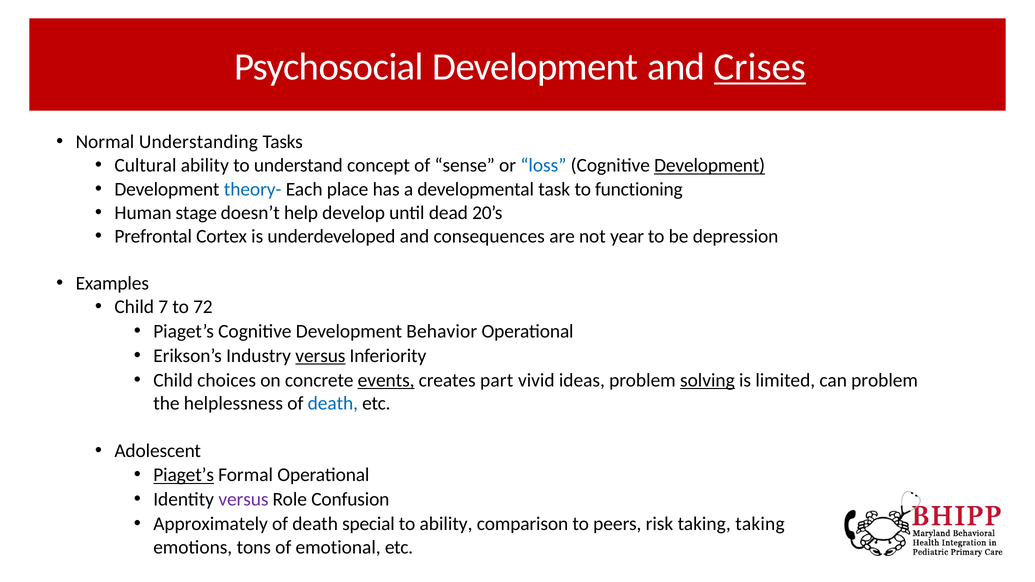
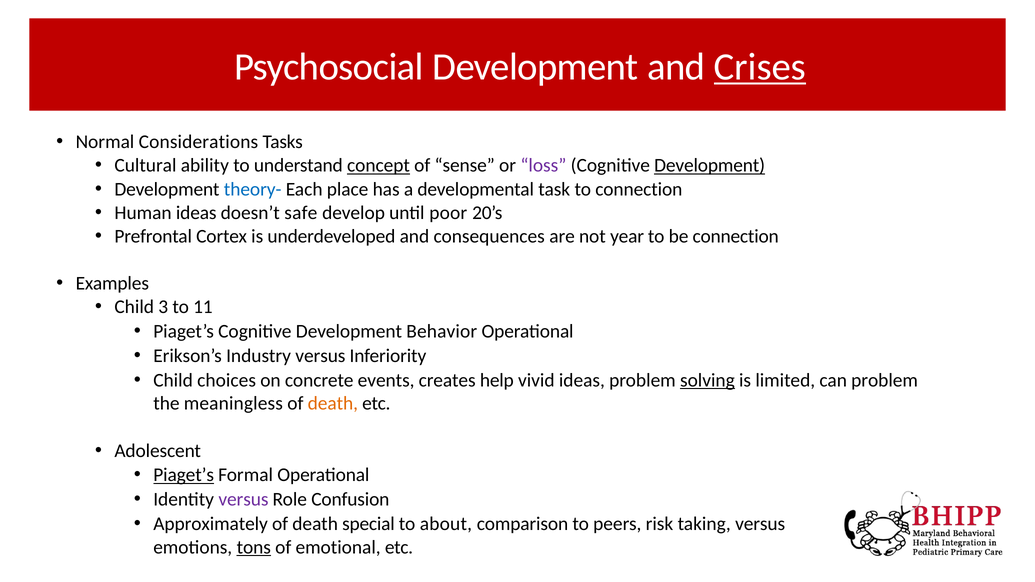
Understanding: Understanding -> Considerations (198, 142)
concept underline: none -> present (379, 166)
loss colour: blue -> purple (543, 166)
to functioning: functioning -> connection (639, 189)
Human stage: stage -> ideas (196, 213)
help: help -> safe (301, 213)
dead: dead -> poor (448, 213)
be depression: depression -> connection (736, 236)
7: 7 -> 3 (163, 307)
72: 72 -> 11 (203, 307)
versus underline: present -> none (320, 356)
events underline: present -> none (386, 380)
part: part -> help (497, 380)
helplessness: helplessness -> meaningless (233, 404)
death colour: blue -> orange (333, 404)
to ability: ability -> about (446, 524)
taking taking: taking -> versus (760, 524)
tons underline: none -> present (254, 547)
